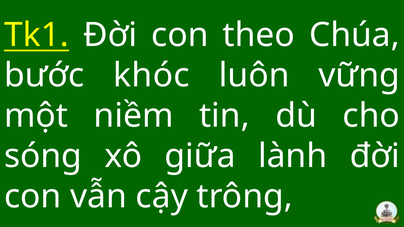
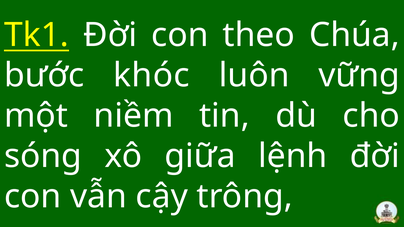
lành: lành -> lệnh (293, 156)
